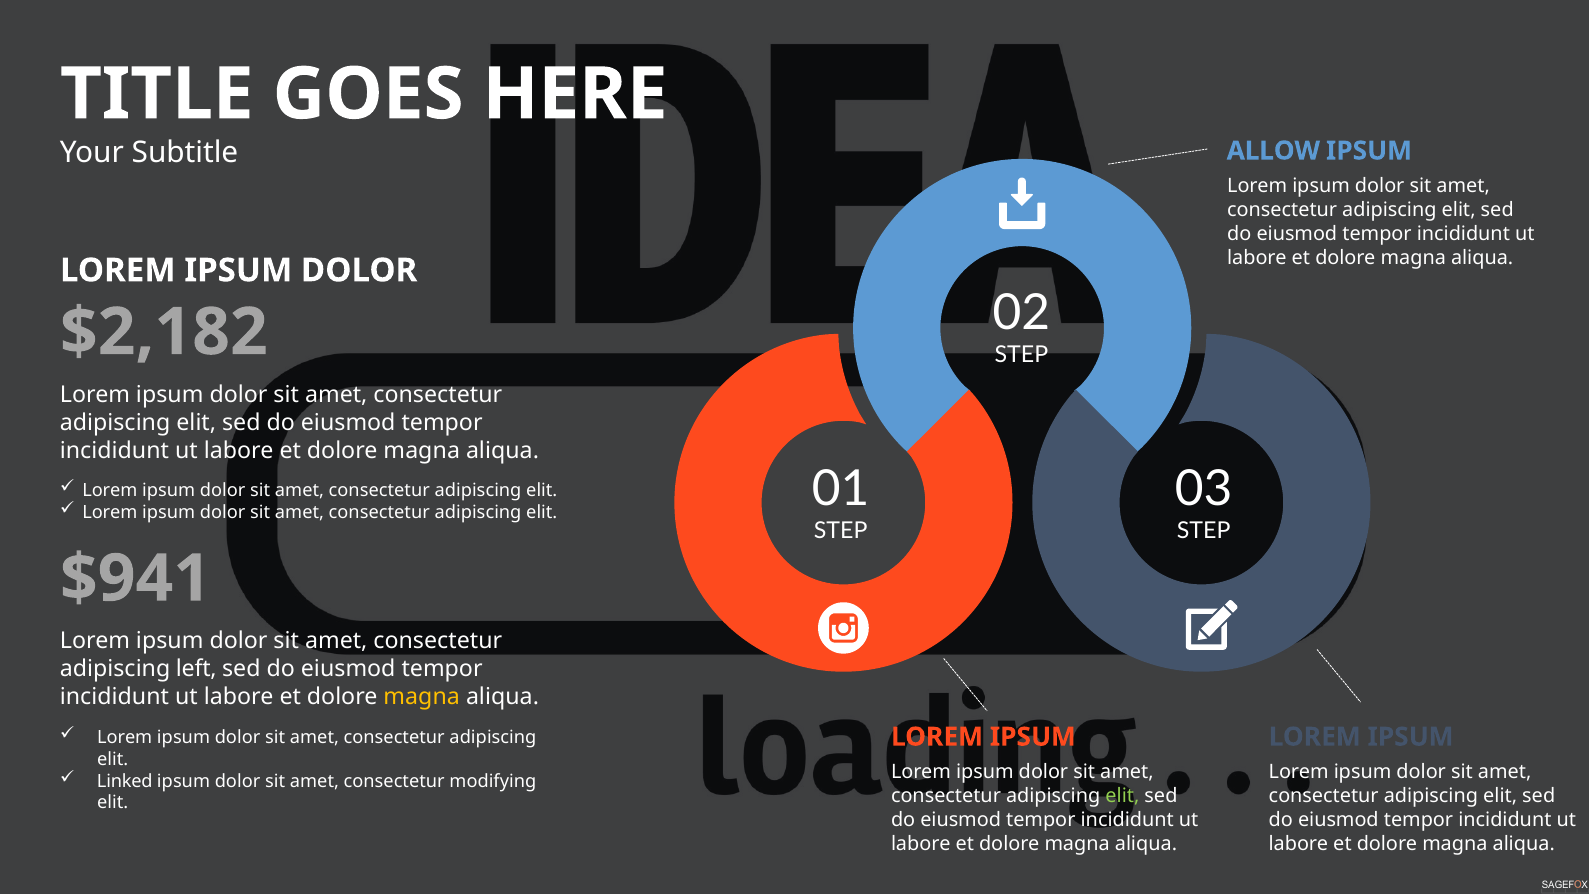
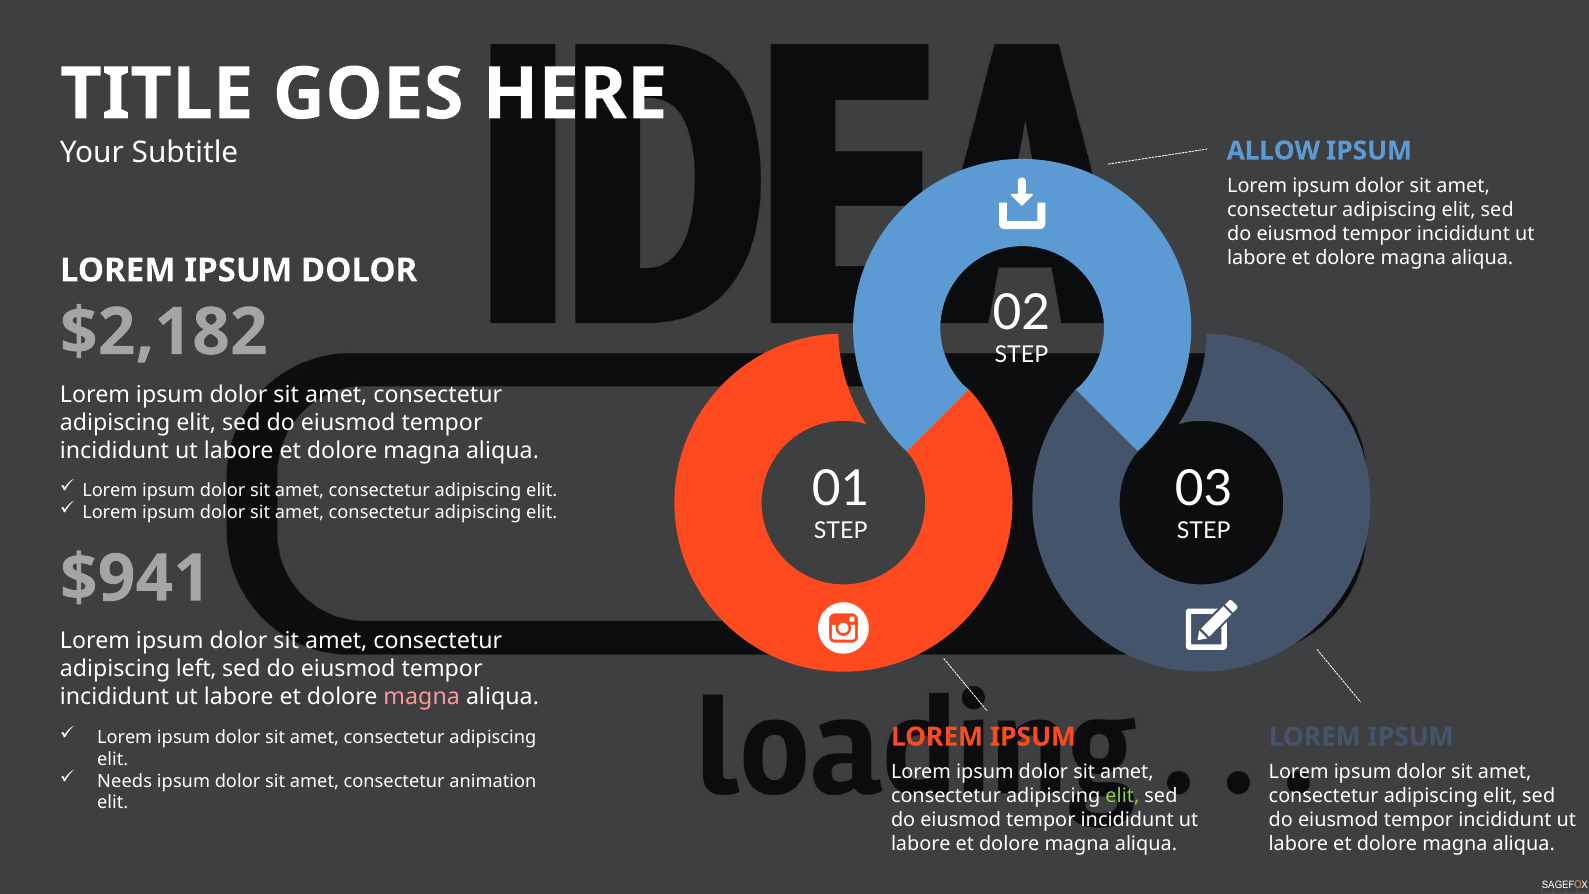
magna colour: yellow -> pink (422, 697)
Linked: Linked -> Needs (125, 781)
modifying: modifying -> animation (493, 781)
